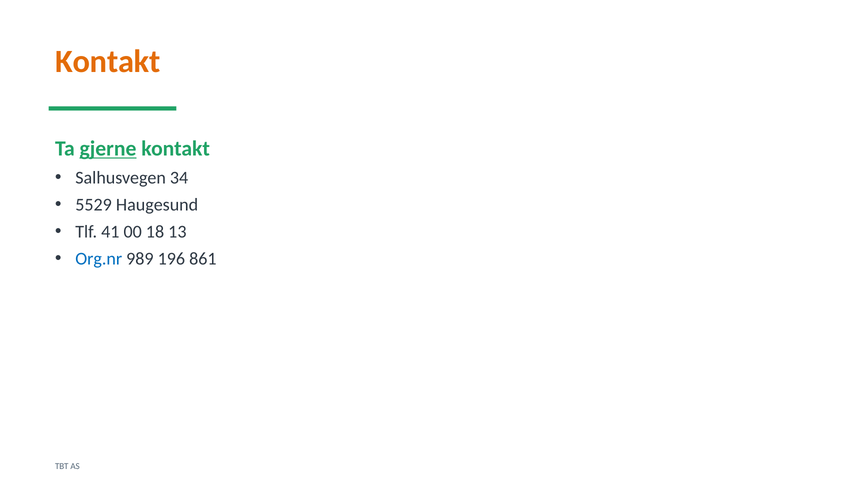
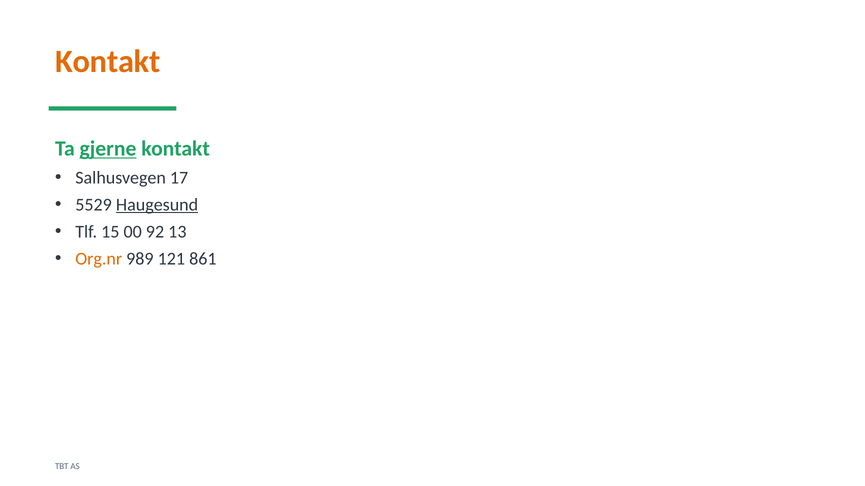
34: 34 -> 17 (179, 178)
Haugesund underline: none -> present (157, 205)
41: 41 -> 15 (110, 232)
18: 18 -> 92 (155, 232)
Org.nr colour: blue -> orange (99, 259)
196: 196 -> 121 (171, 259)
